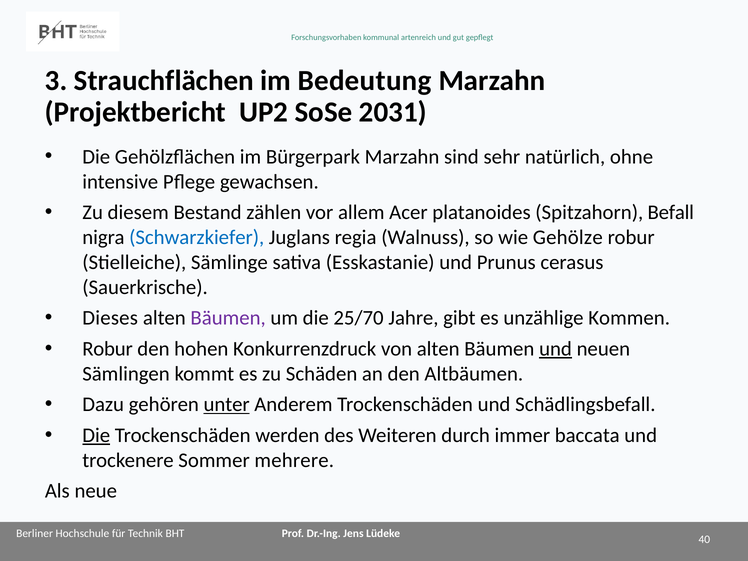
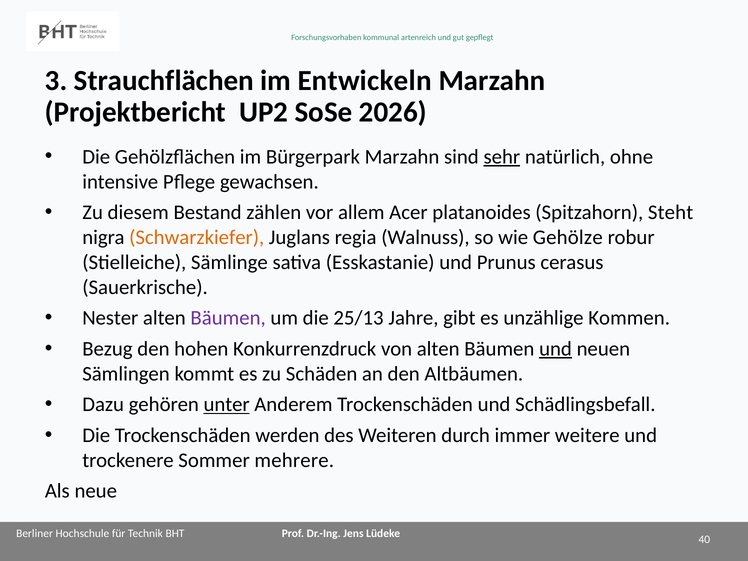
Bedeutung: Bedeutung -> Entwickeln (365, 81)
2031: 2031 -> 2026 (393, 112)
sehr underline: none -> present (502, 157)
Befall: Befall -> Steht (671, 213)
Schwarzkiefer colour: blue -> orange (197, 237)
Dieses: Dieses -> Nester (110, 318)
25/70: 25/70 -> 25/13 (359, 318)
Robur: Robur -> Bezug (107, 349)
Die underline: present -> none (96, 435)
baccata: baccata -> weitere (587, 435)
